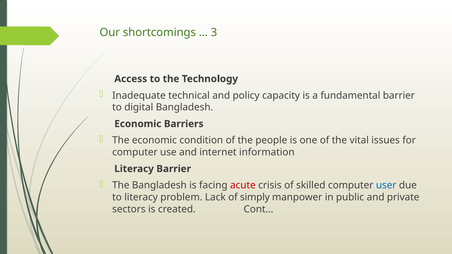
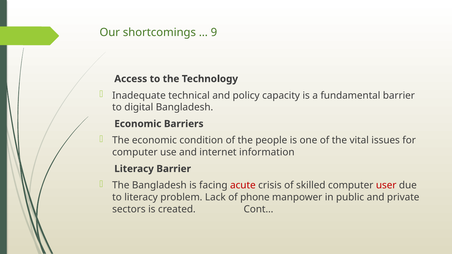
3: 3 -> 9 (214, 32)
user colour: blue -> red (386, 186)
simply: simply -> phone (255, 197)
